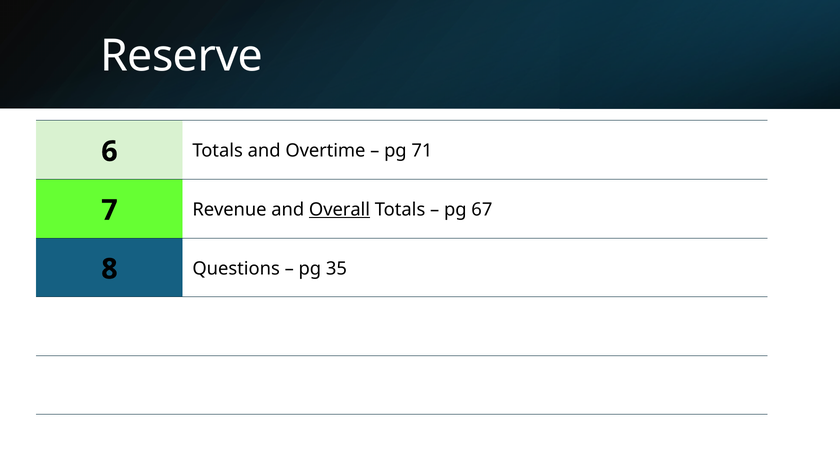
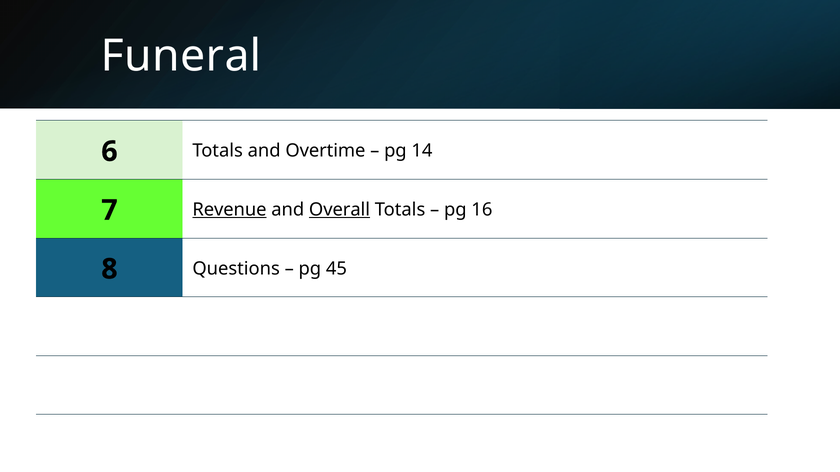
Reserve: Reserve -> Funeral (181, 56)
71: 71 -> 14 (422, 151)
Revenue underline: none -> present (229, 210)
67: 67 -> 16 (482, 210)
35: 35 -> 45 (336, 269)
